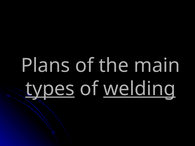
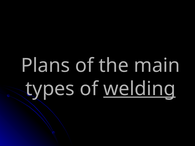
types underline: present -> none (50, 89)
